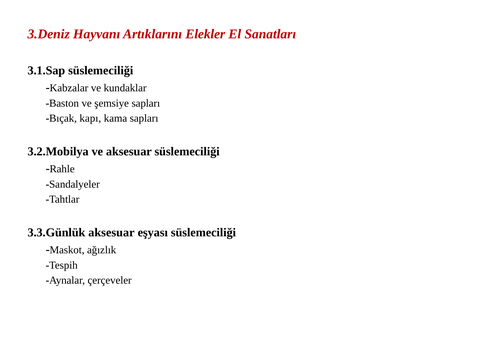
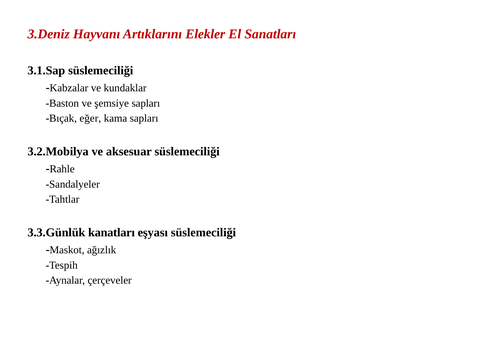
kapı: kapı -> eğer (90, 118)
3.3.Günlük aksesuar: aksesuar -> kanatları (112, 232)
